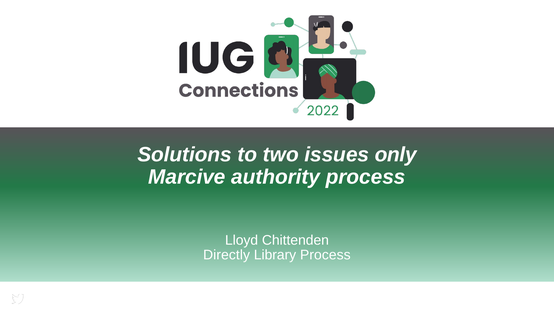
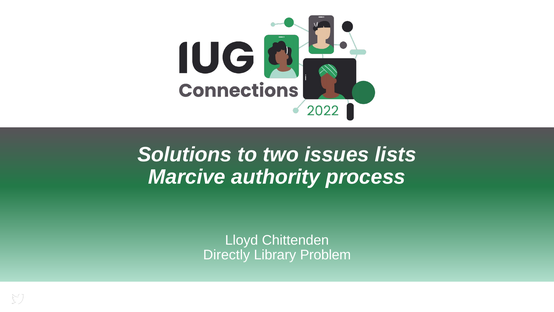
only: only -> lists (396, 154)
Library Process: Process -> Problem (325, 255)
